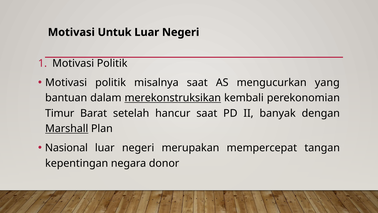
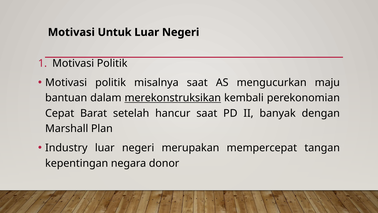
yang: yang -> maju (327, 82)
Timur: Timur -> Cepat (60, 113)
Marshall underline: present -> none (67, 128)
Nasional: Nasional -> Industry (66, 148)
